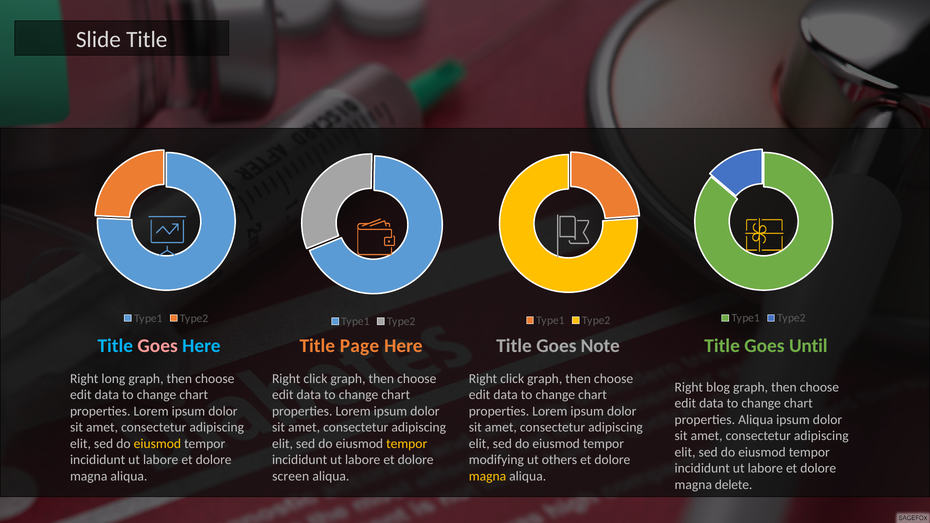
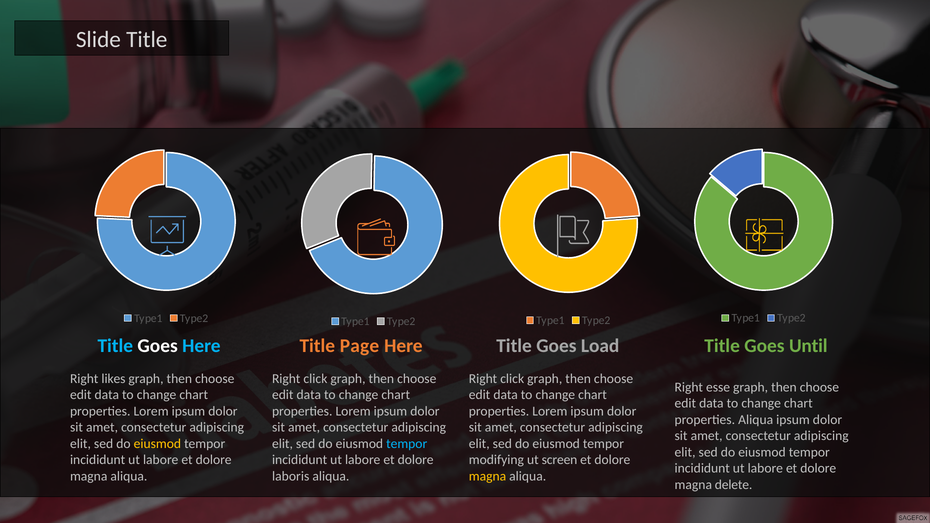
Goes colour: pink -> white (158, 346)
Note: Note -> Load (600, 346)
long: long -> likes (114, 379)
blog: blog -> esse (718, 387)
tempor colour: yellow -> light blue (407, 444)
others: others -> screen (560, 460)
screen: screen -> laboris (291, 476)
